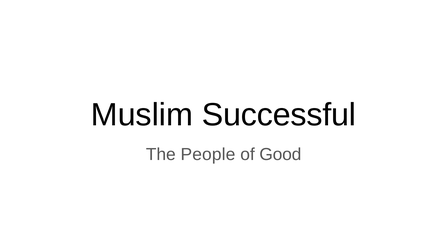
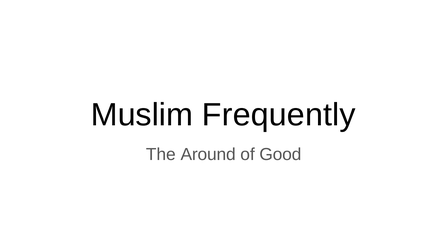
Successful: Successful -> Frequently (279, 115)
People: People -> Around (208, 155)
